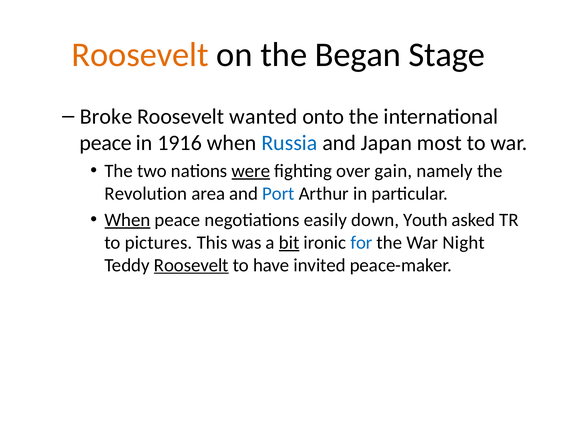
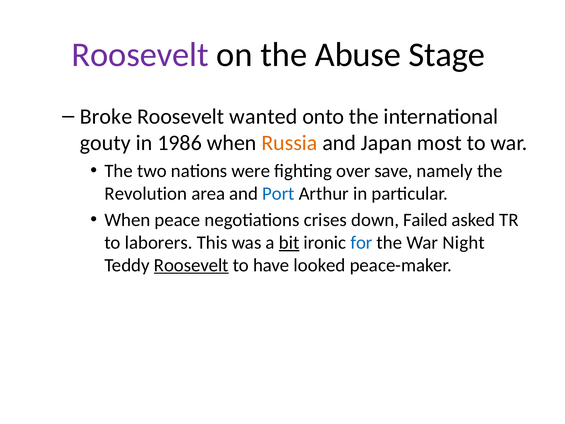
Roosevelt colour: orange -> purple (140, 55)
Began: Began -> Abuse (358, 55)
peace: peace -> gouty (105, 143)
1916: 1916 -> 1986 (180, 143)
Russia colour: blue -> orange (289, 143)
were underline: present -> none (251, 171)
gain: gain -> save (394, 171)
When underline: present -> none (127, 220)
easily: easily -> crises (325, 220)
Youth: Youth -> Failed (425, 220)
pictures: pictures -> laborers (159, 242)
invited: invited -> looked (320, 265)
